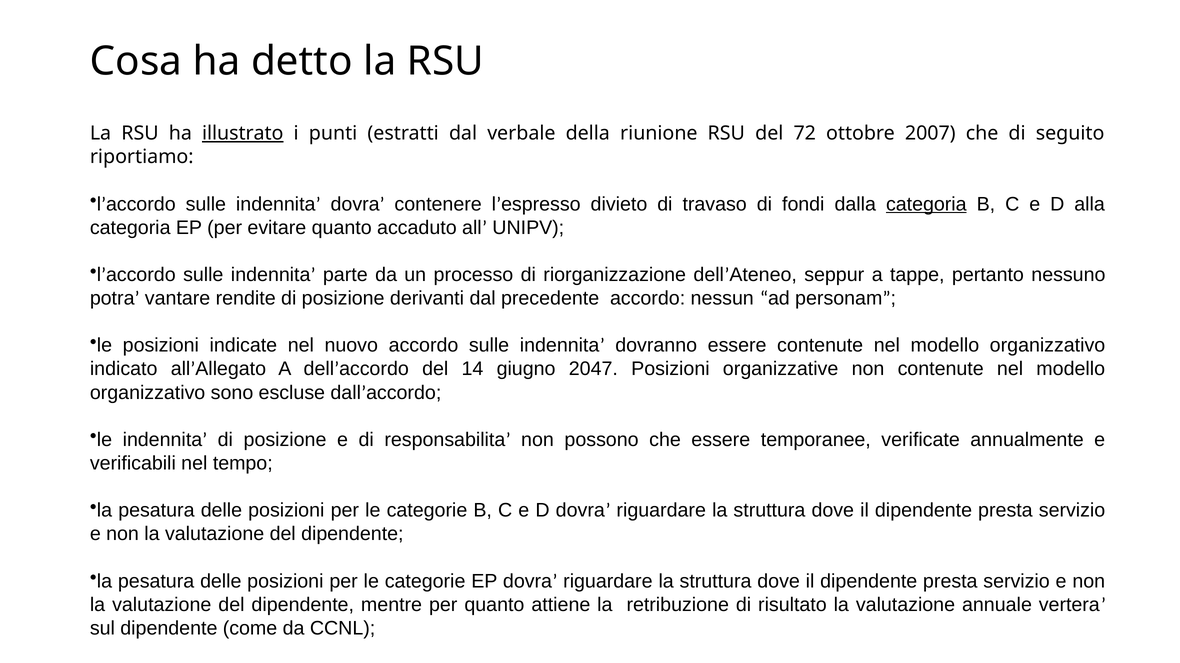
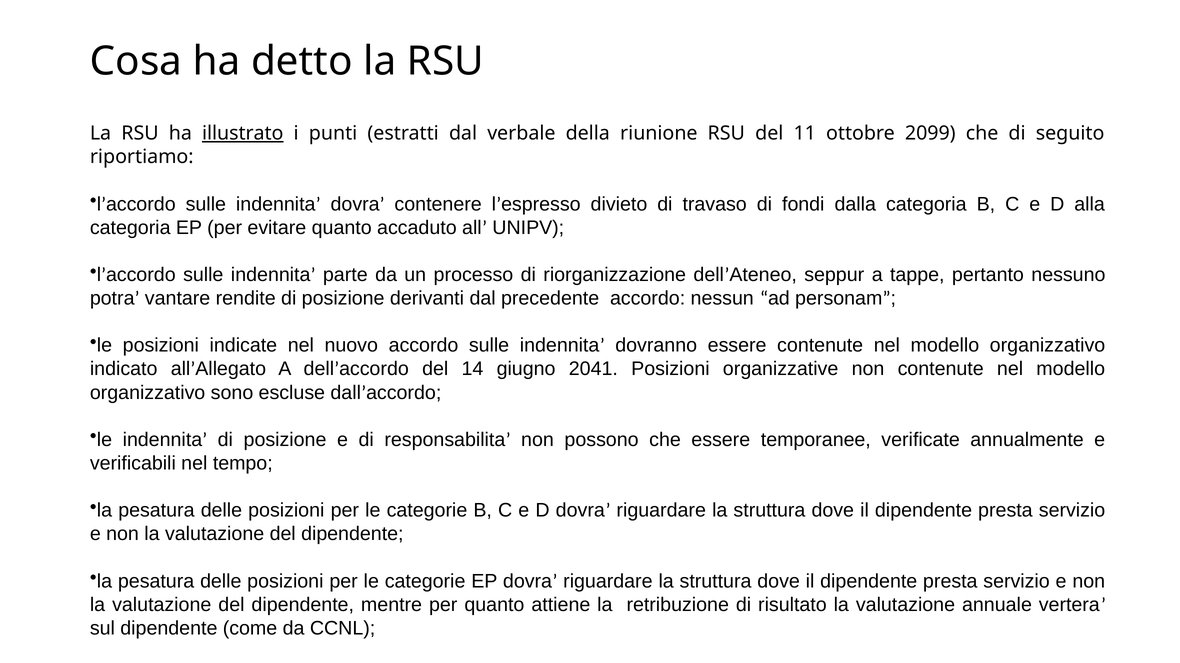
72: 72 -> 11 (805, 134)
2007: 2007 -> 2099 (930, 134)
categoria underline: present -> none (926, 204)
2047: 2047 -> 2041 (593, 369)
